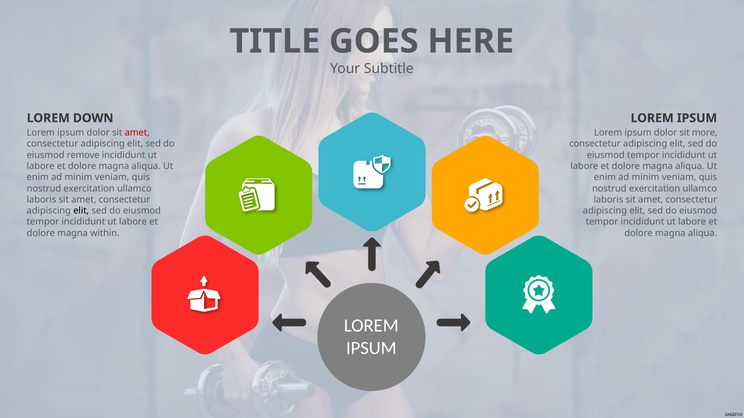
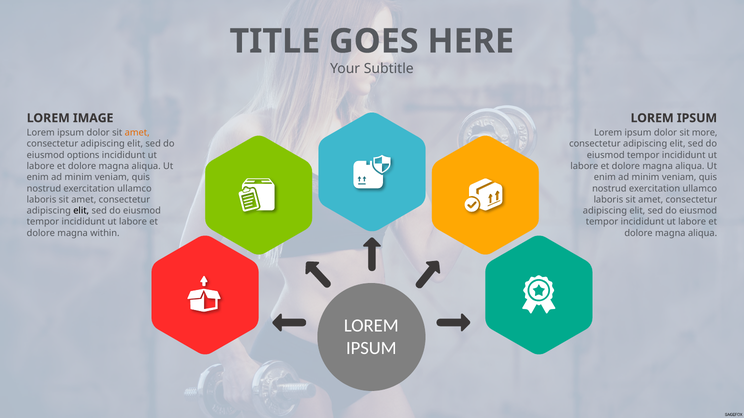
DOWN: DOWN -> IMAGE (93, 118)
amet colour: red -> orange (137, 133)
remove: remove -> options (83, 155)
